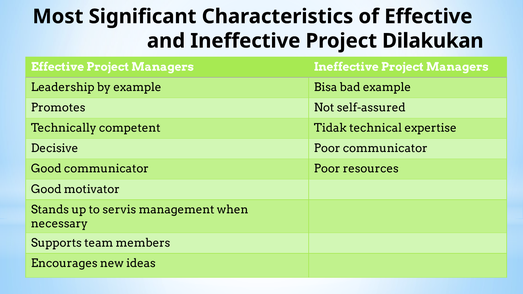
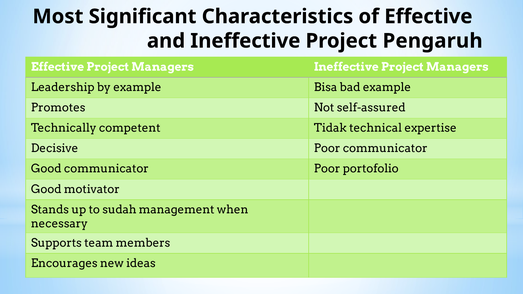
Dilakukan: Dilakukan -> Pengaruh (433, 41)
resources: resources -> portofolio (371, 169)
servis: servis -> sudah (119, 210)
